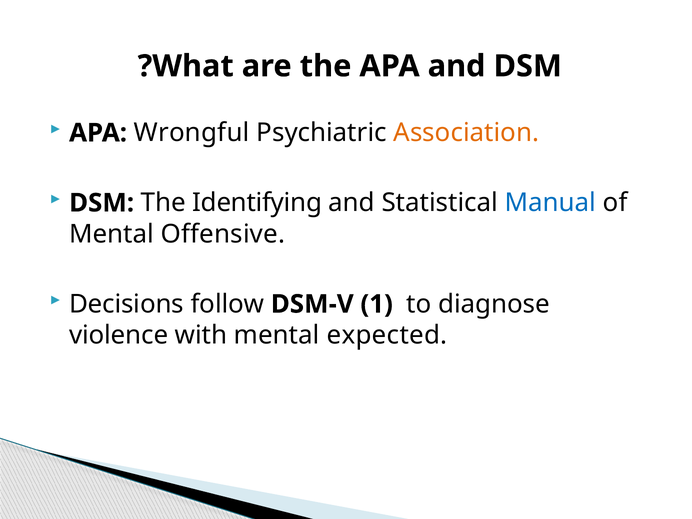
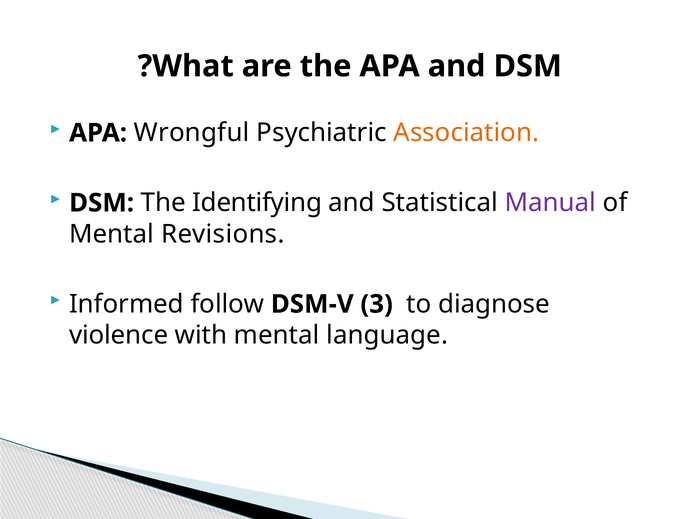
Manual colour: blue -> purple (550, 203)
Offensive: Offensive -> Revisions (223, 234)
Decisions: Decisions -> Informed (126, 304)
1: 1 -> 3 (377, 304)
expected: expected -> language (387, 335)
